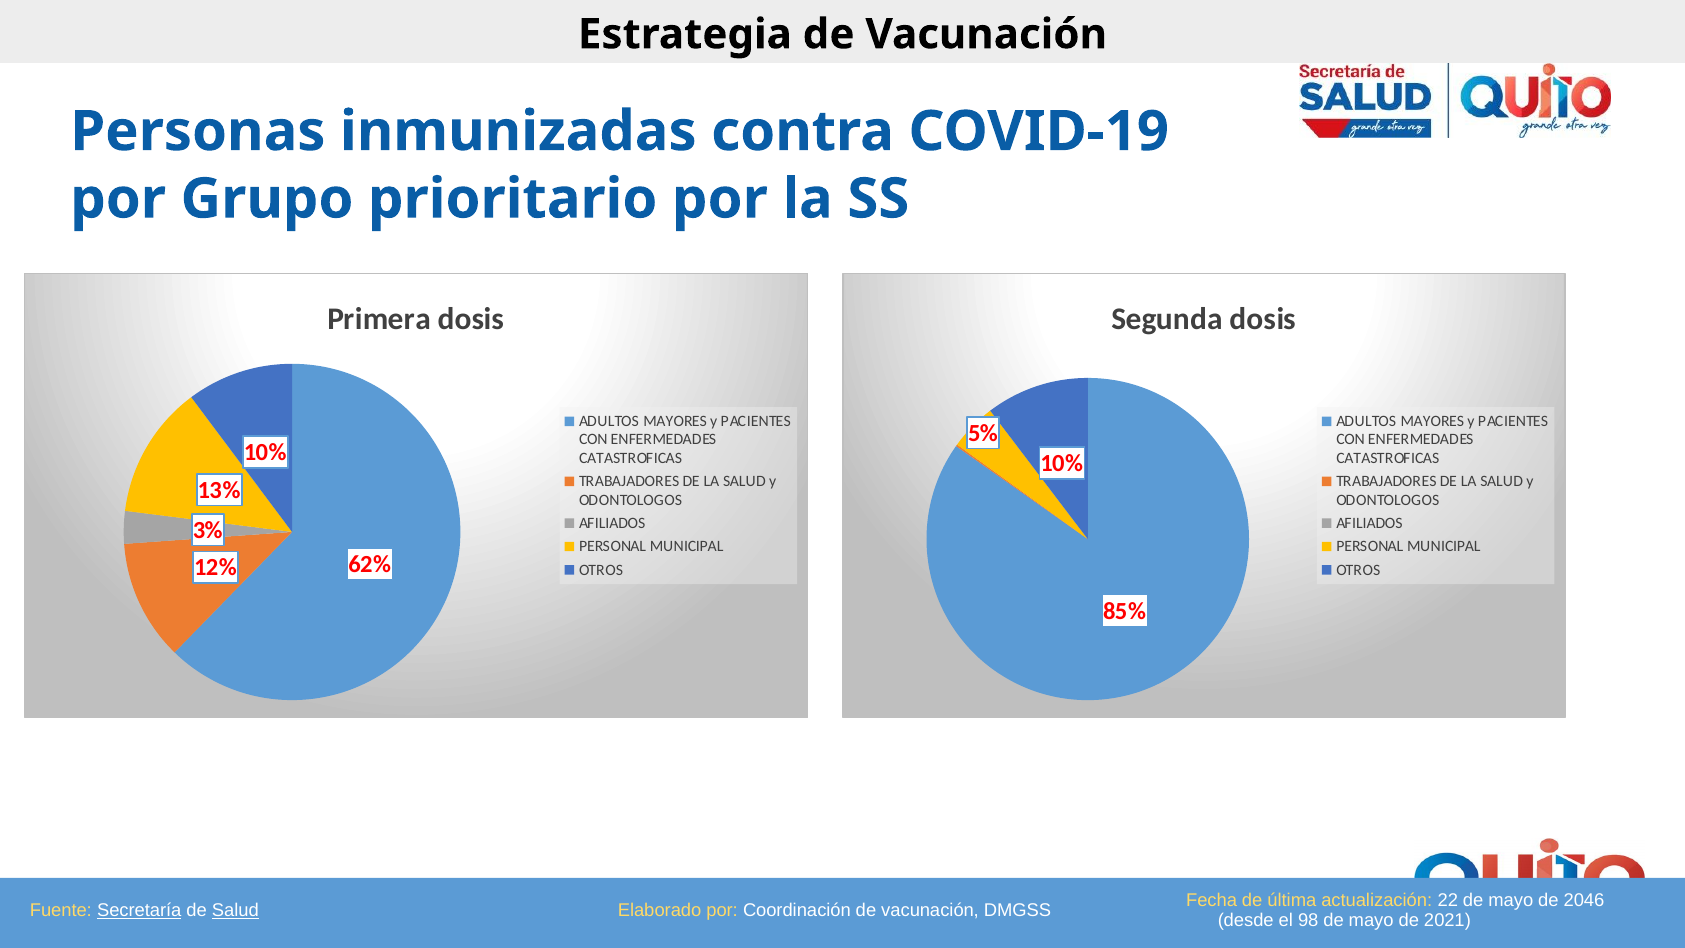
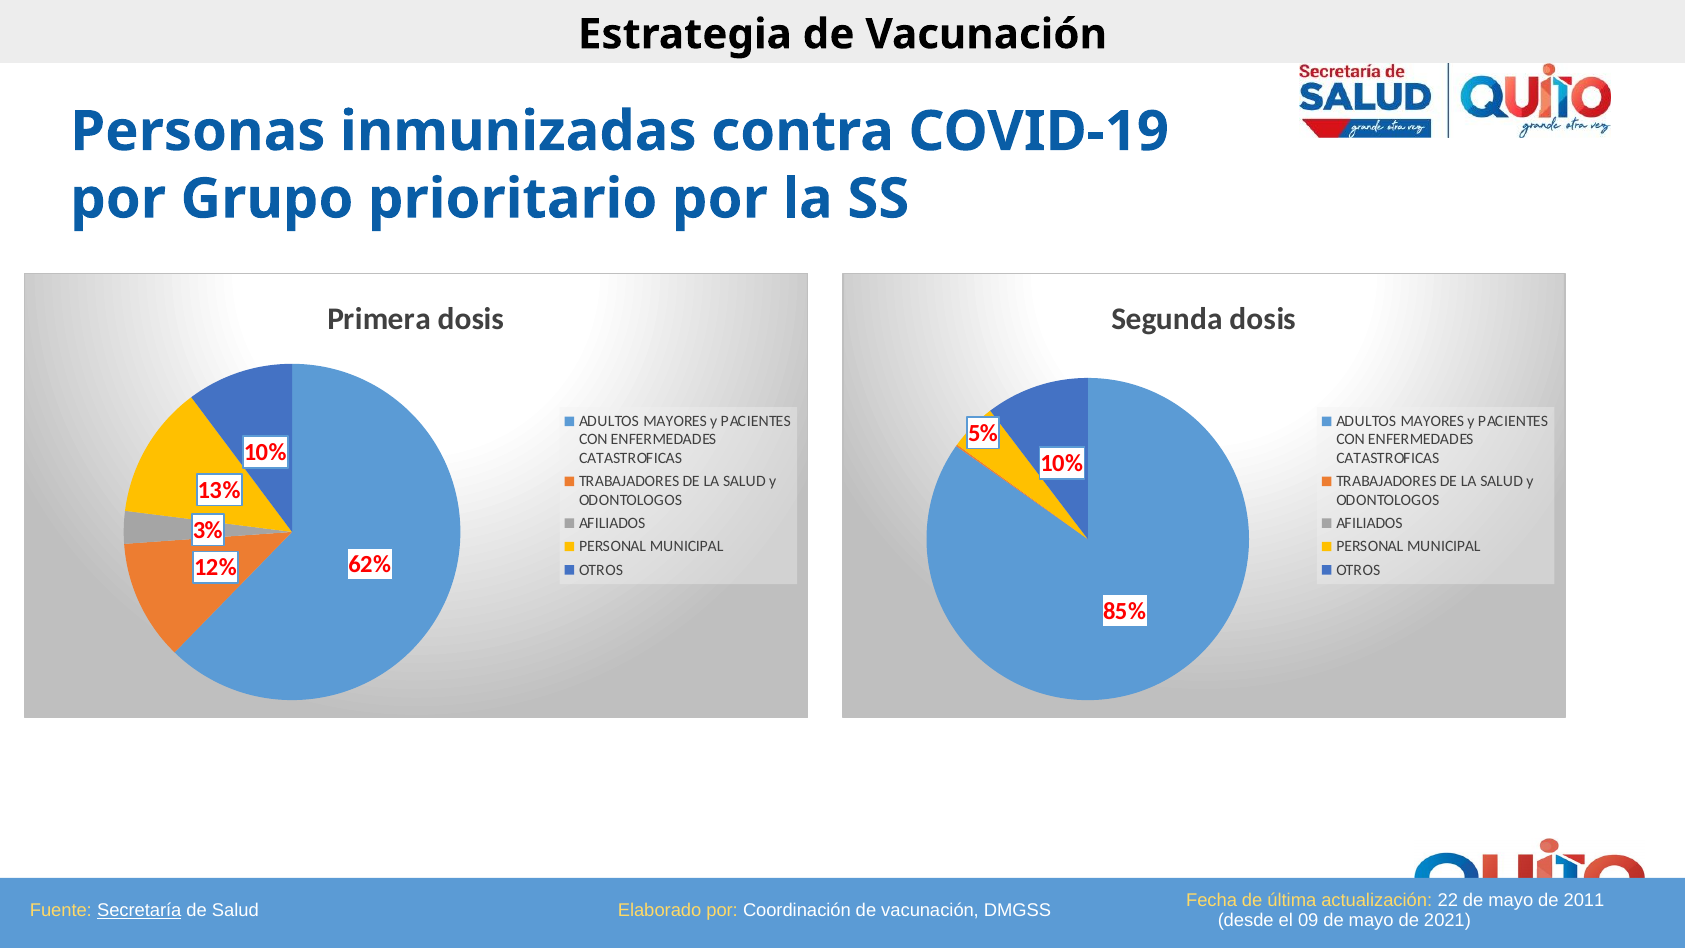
2046: 2046 -> 2011 (1584, 900)
Salud underline: present -> none (235, 910)
98: 98 -> 09 (1308, 920)
